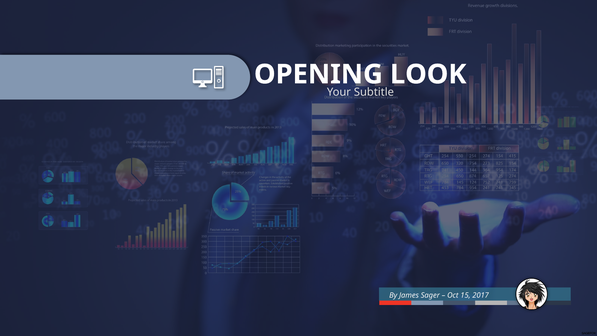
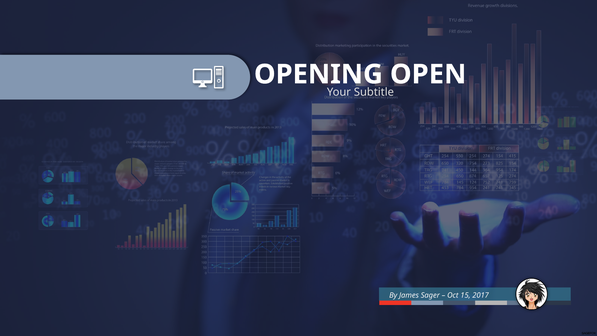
LOOK: LOOK -> OPEN (428, 74)
